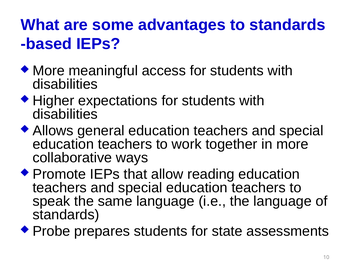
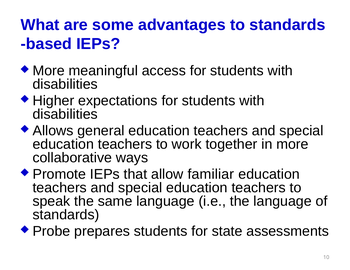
reading: reading -> familiar (211, 174)
